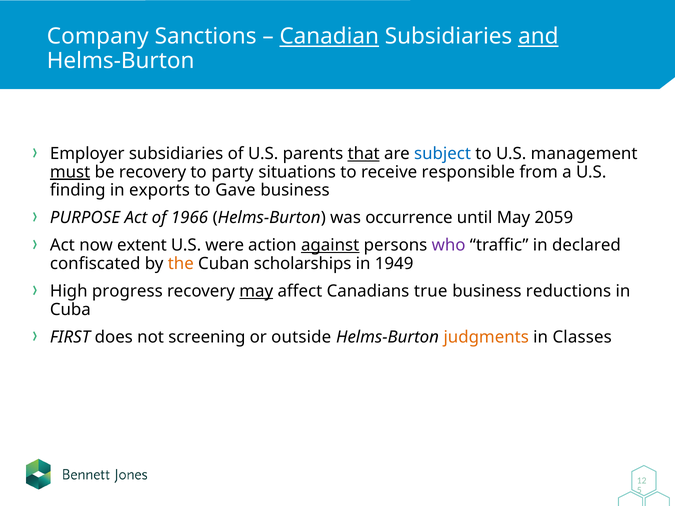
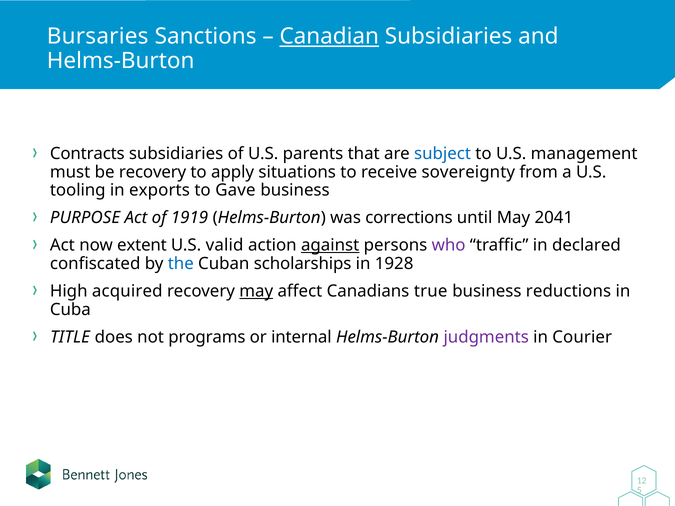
Company: Company -> Bursaries (98, 36)
and underline: present -> none (538, 36)
Employer: Employer -> Contracts (87, 154)
that underline: present -> none (364, 154)
must underline: present -> none (70, 172)
party: party -> apply (233, 172)
responsible: responsible -> sovereignty (468, 172)
finding: finding -> tooling (78, 190)
1966: 1966 -> 1919 (190, 218)
occurrence: occurrence -> corrections (409, 218)
2059: 2059 -> 2041 (554, 218)
were: were -> valid (225, 246)
the colour: orange -> blue (181, 264)
1949: 1949 -> 1928 (394, 264)
progress: progress -> acquired (127, 291)
FIRST: FIRST -> TITLE (70, 337)
screening: screening -> programs (207, 337)
outside: outside -> internal (301, 337)
judgments colour: orange -> purple (486, 337)
Classes: Classes -> Courier (582, 337)
